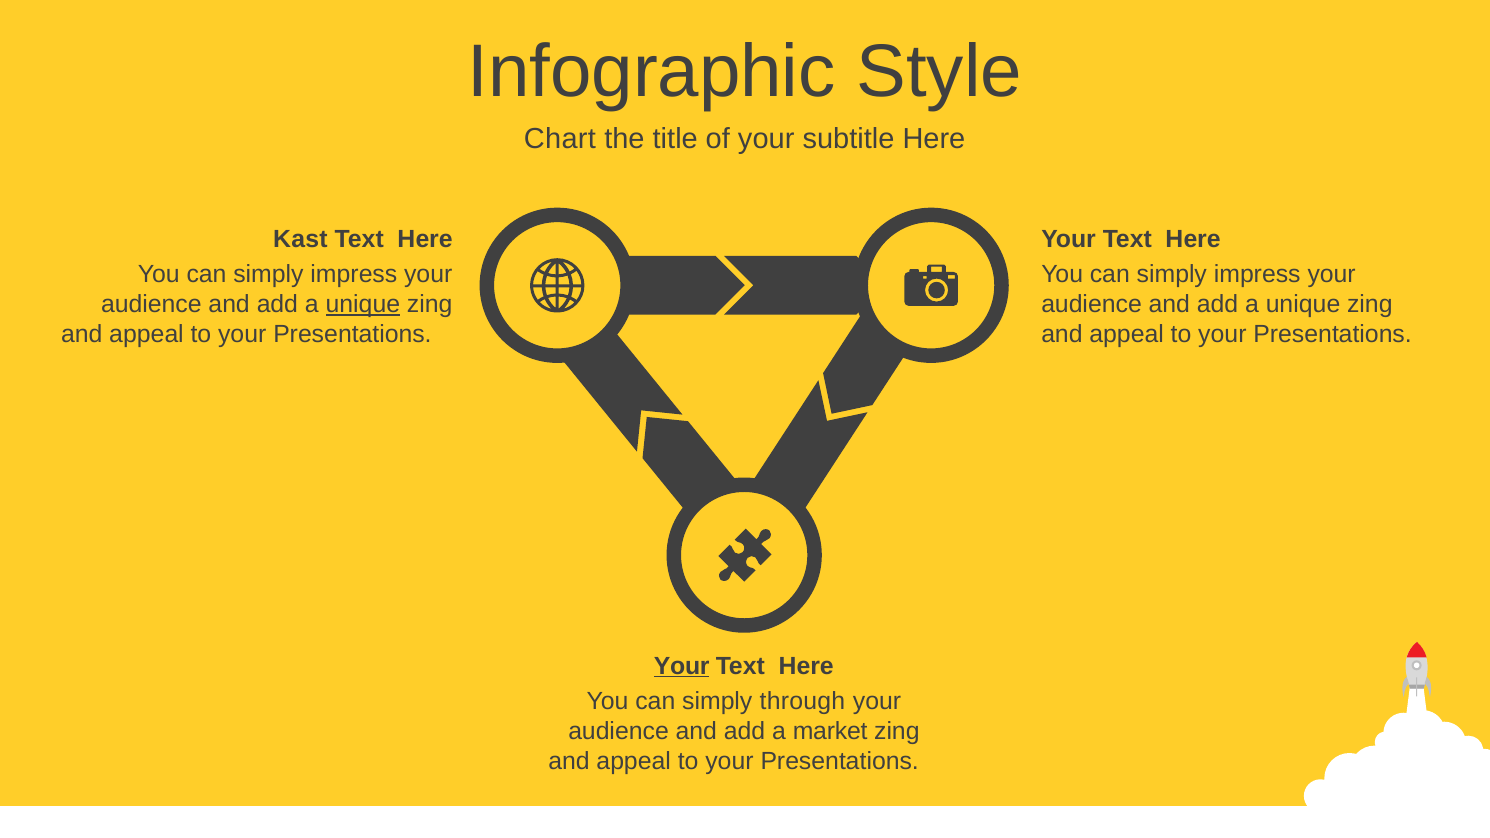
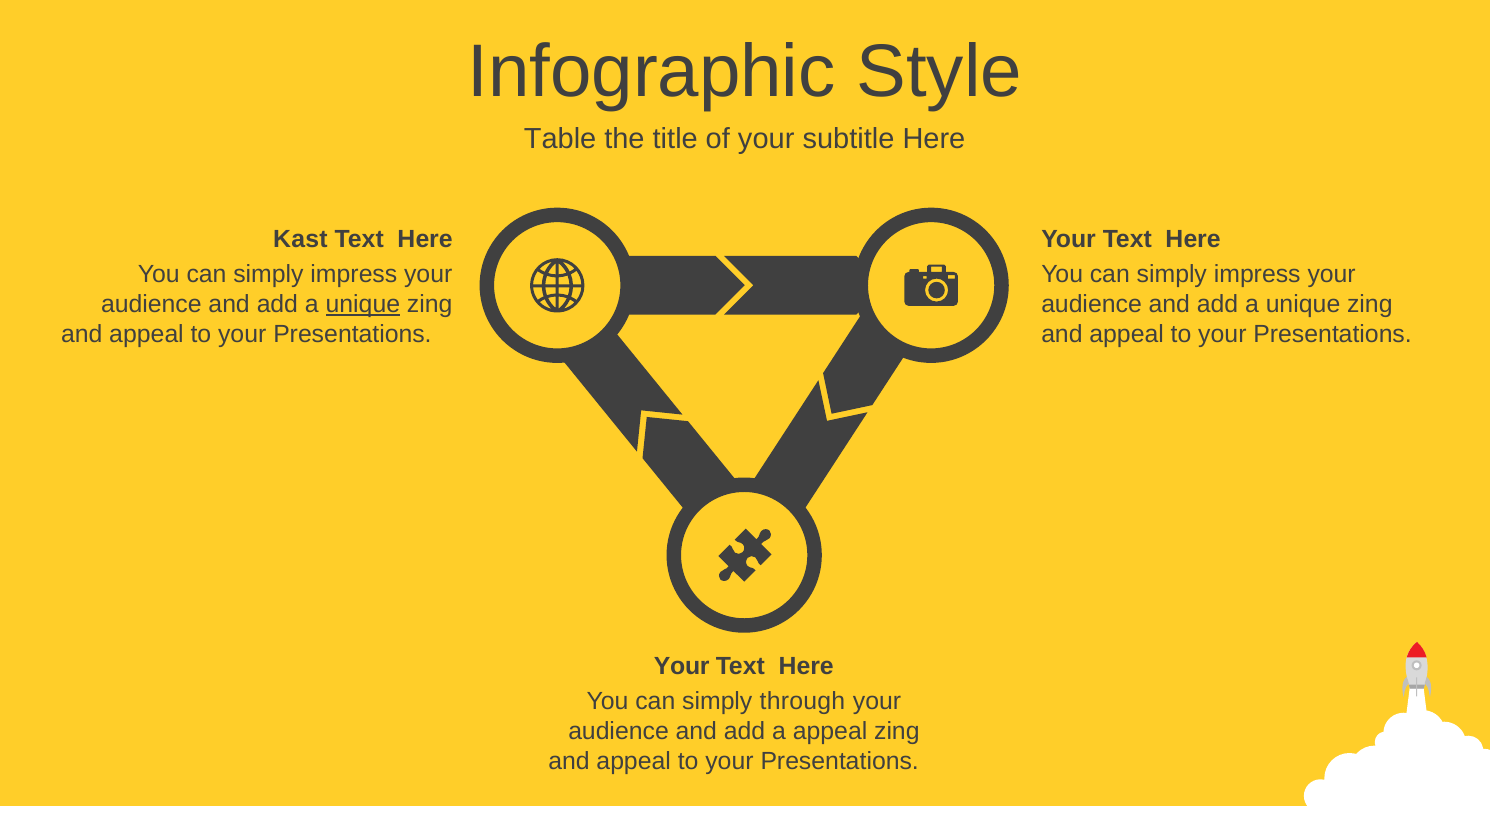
Chart: Chart -> Table (560, 139)
Your underline: present -> none (682, 666)
a market: market -> appeal (830, 731)
